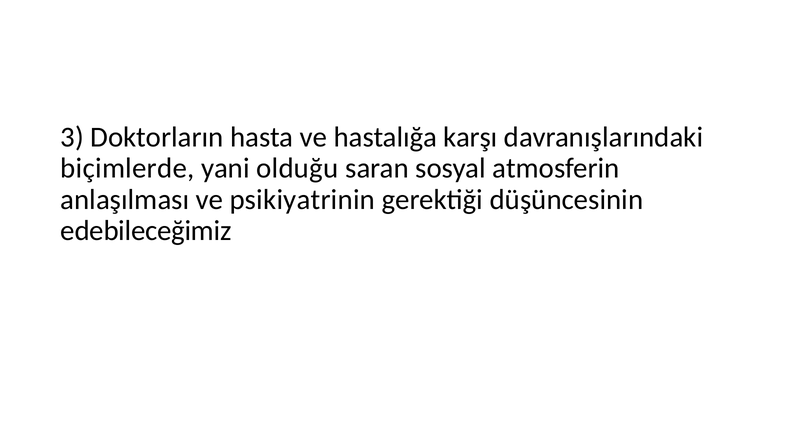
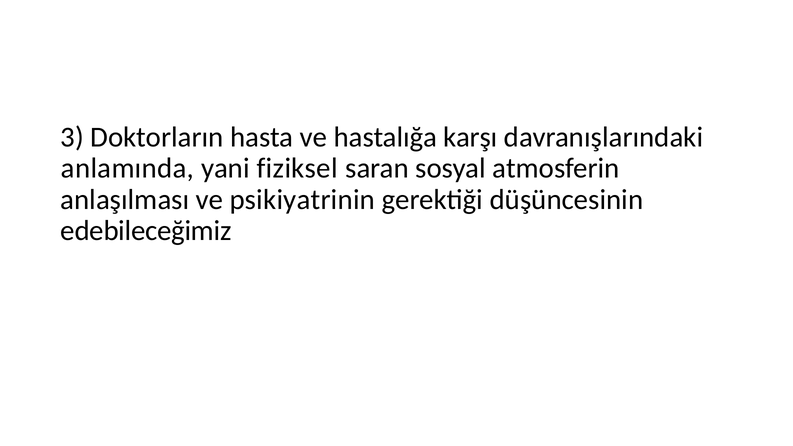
biçimlerde: biçimlerde -> anlamında (128, 168)
olduğu: olduğu -> fiziksel (297, 168)
